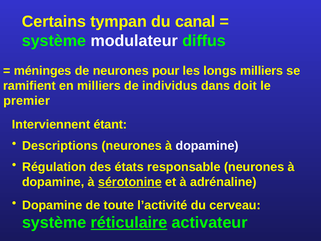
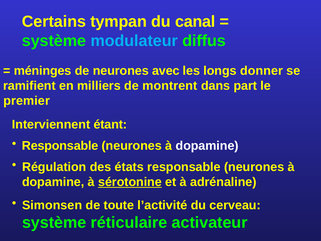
modulateur colour: white -> light blue (134, 41)
pour: pour -> avec (166, 71)
longs milliers: milliers -> donner (262, 71)
individus: individus -> montrent (170, 86)
doit: doit -> part (245, 86)
Descriptions: Descriptions -> Responsable (60, 146)
Dopamine: Dopamine -> Simonsen (52, 205)
réticulaire underline: present -> none (129, 222)
